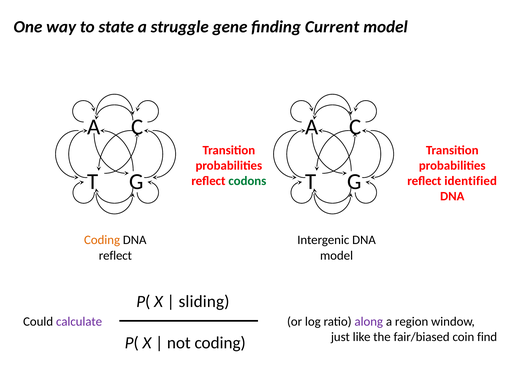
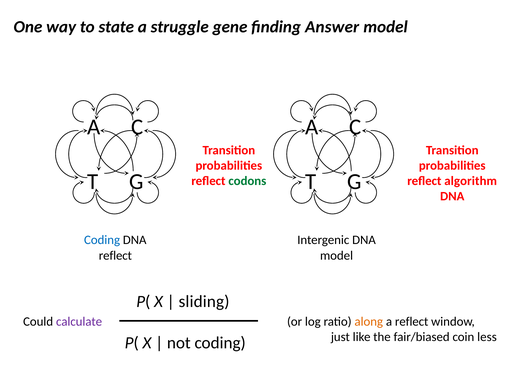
Current: Current -> Answer (332, 27)
identified: identified -> algorithm (471, 181)
Coding colour: orange -> blue (102, 240)
along colour: purple -> orange (369, 321)
a region: region -> reflect (412, 321)
find: find -> less (487, 337)
